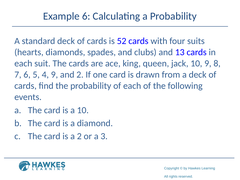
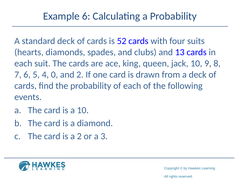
4 9: 9 -> 0 (54, 75)
